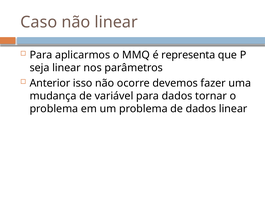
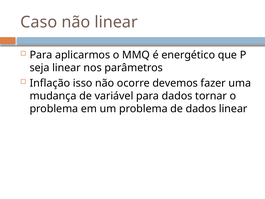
representa: representa -> energético (188, 55)
Anterior: Anterior -> Inflação (50, 83)
